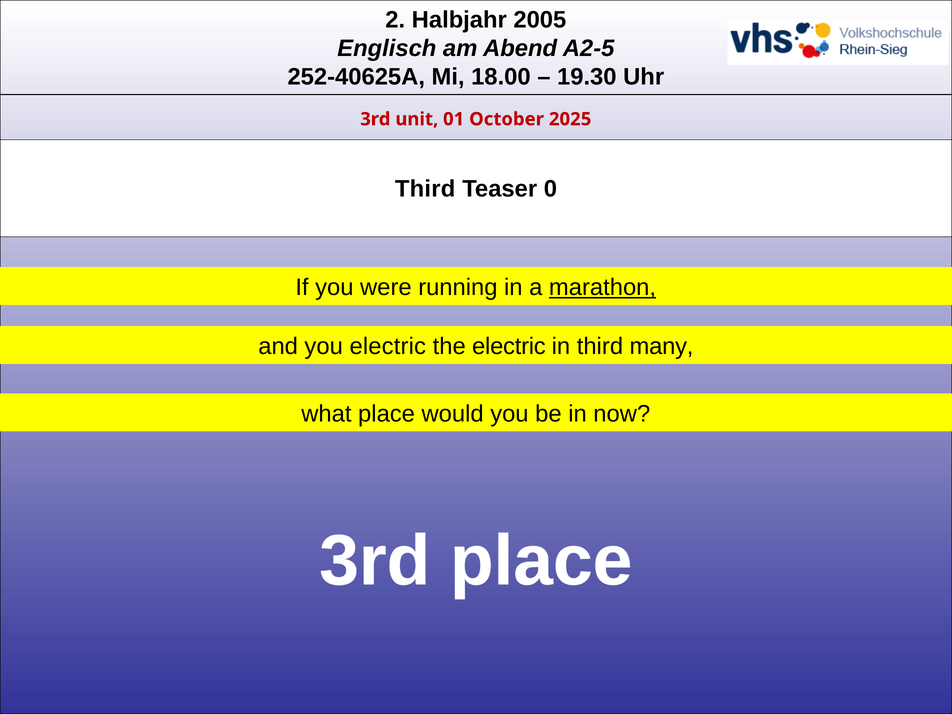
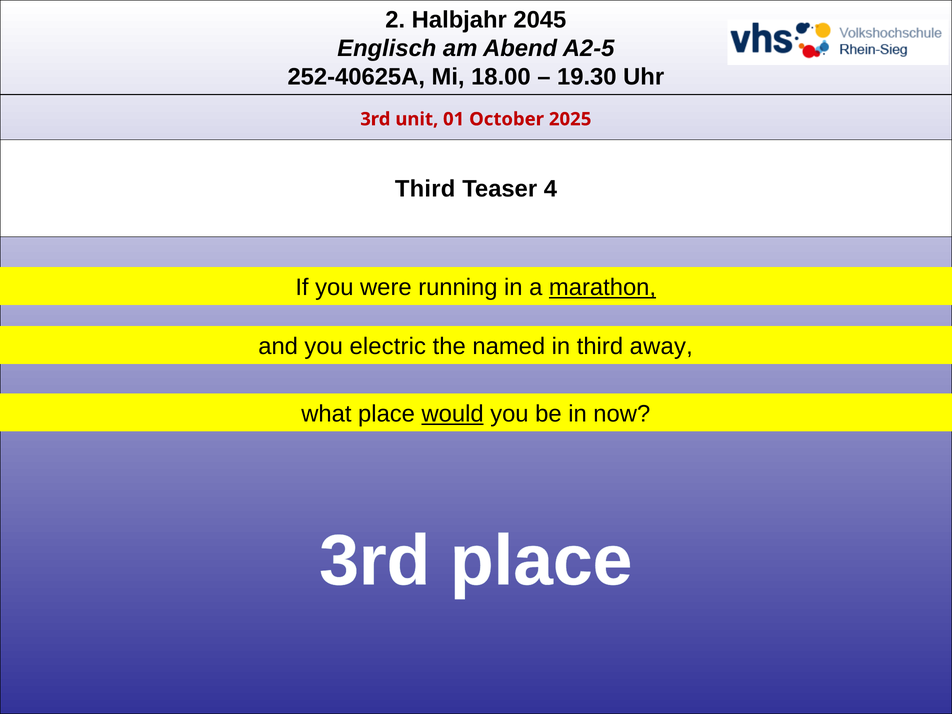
2005: 2005 -> 2045 (540, 20)
0: 0 -> 4 (550, 189)
the electric: electric -> named (509, 347)
many: many -> away (661, 347)
would underline: none -> present (453, 414)
